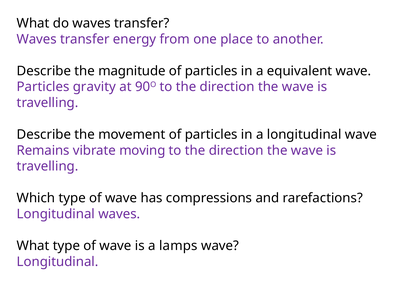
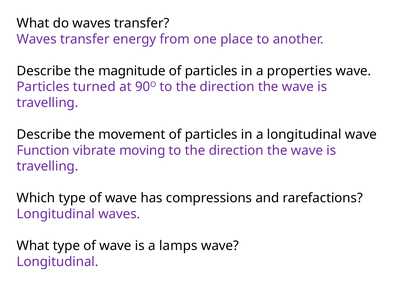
equivalent: equivalent -> properties (300, 71)
gravity: gravity -> turned (94, 87)
Remains: Remains -> Function (43, 150)
